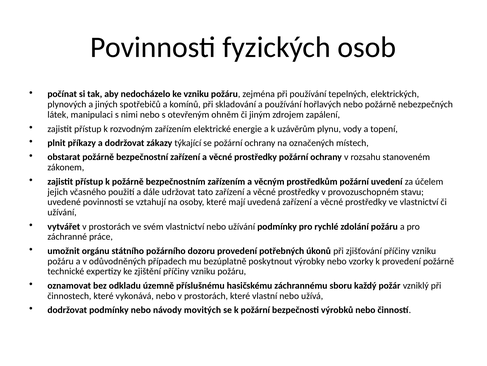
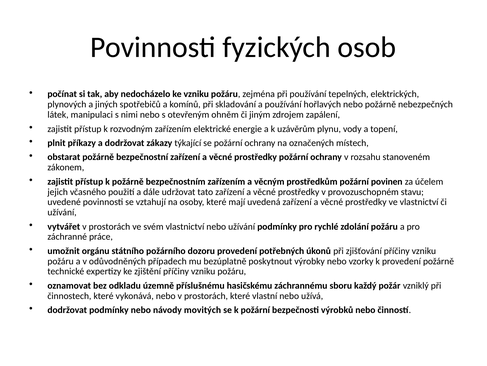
uvedení: uvedení -> povinen (387, 181)
